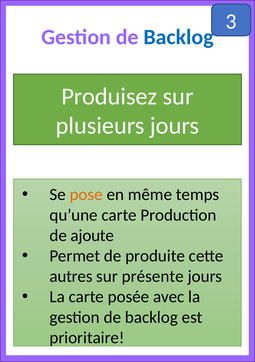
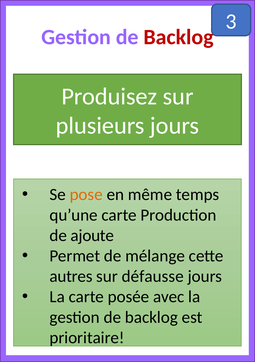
Backlog colour: blue -> red (179, 37)
produite: produite -> mélange (155, 256)
présente: présente -> défausse (153, 276)
